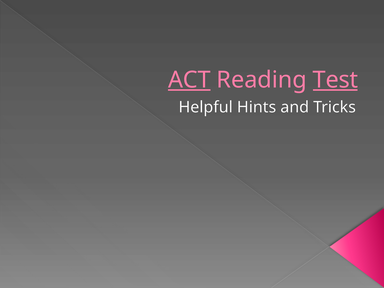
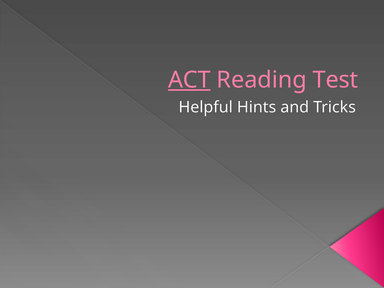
Test underline: present -> none (335, 80)
